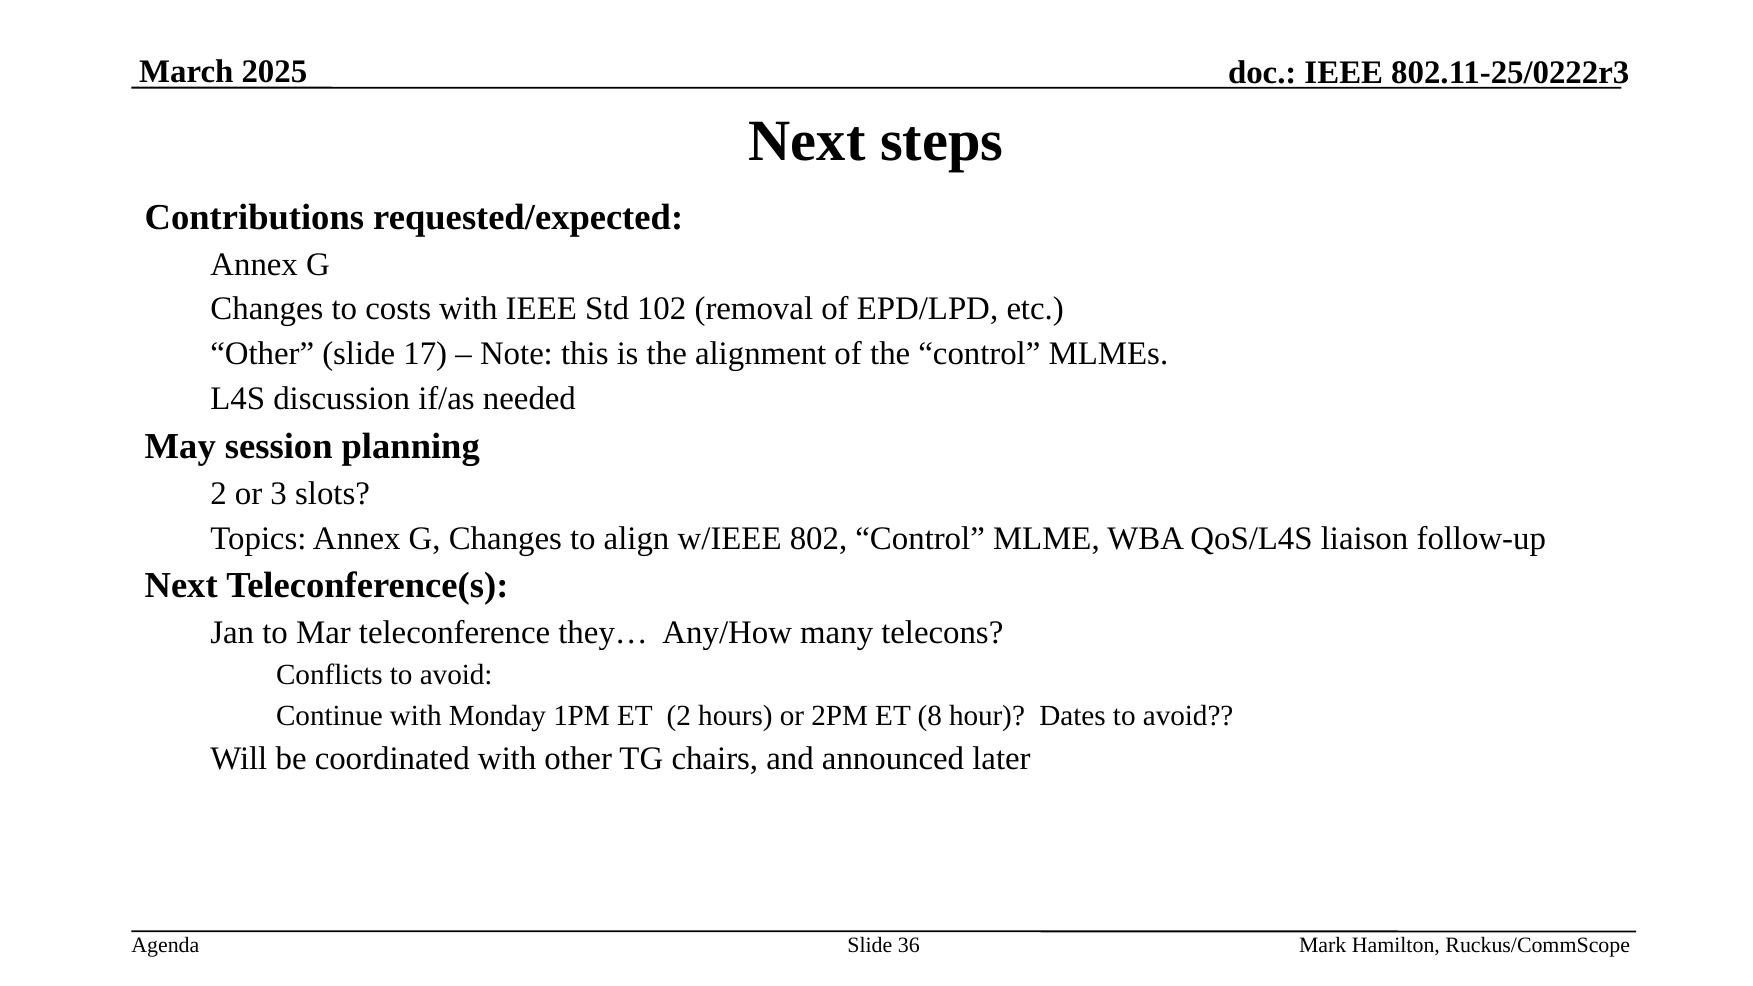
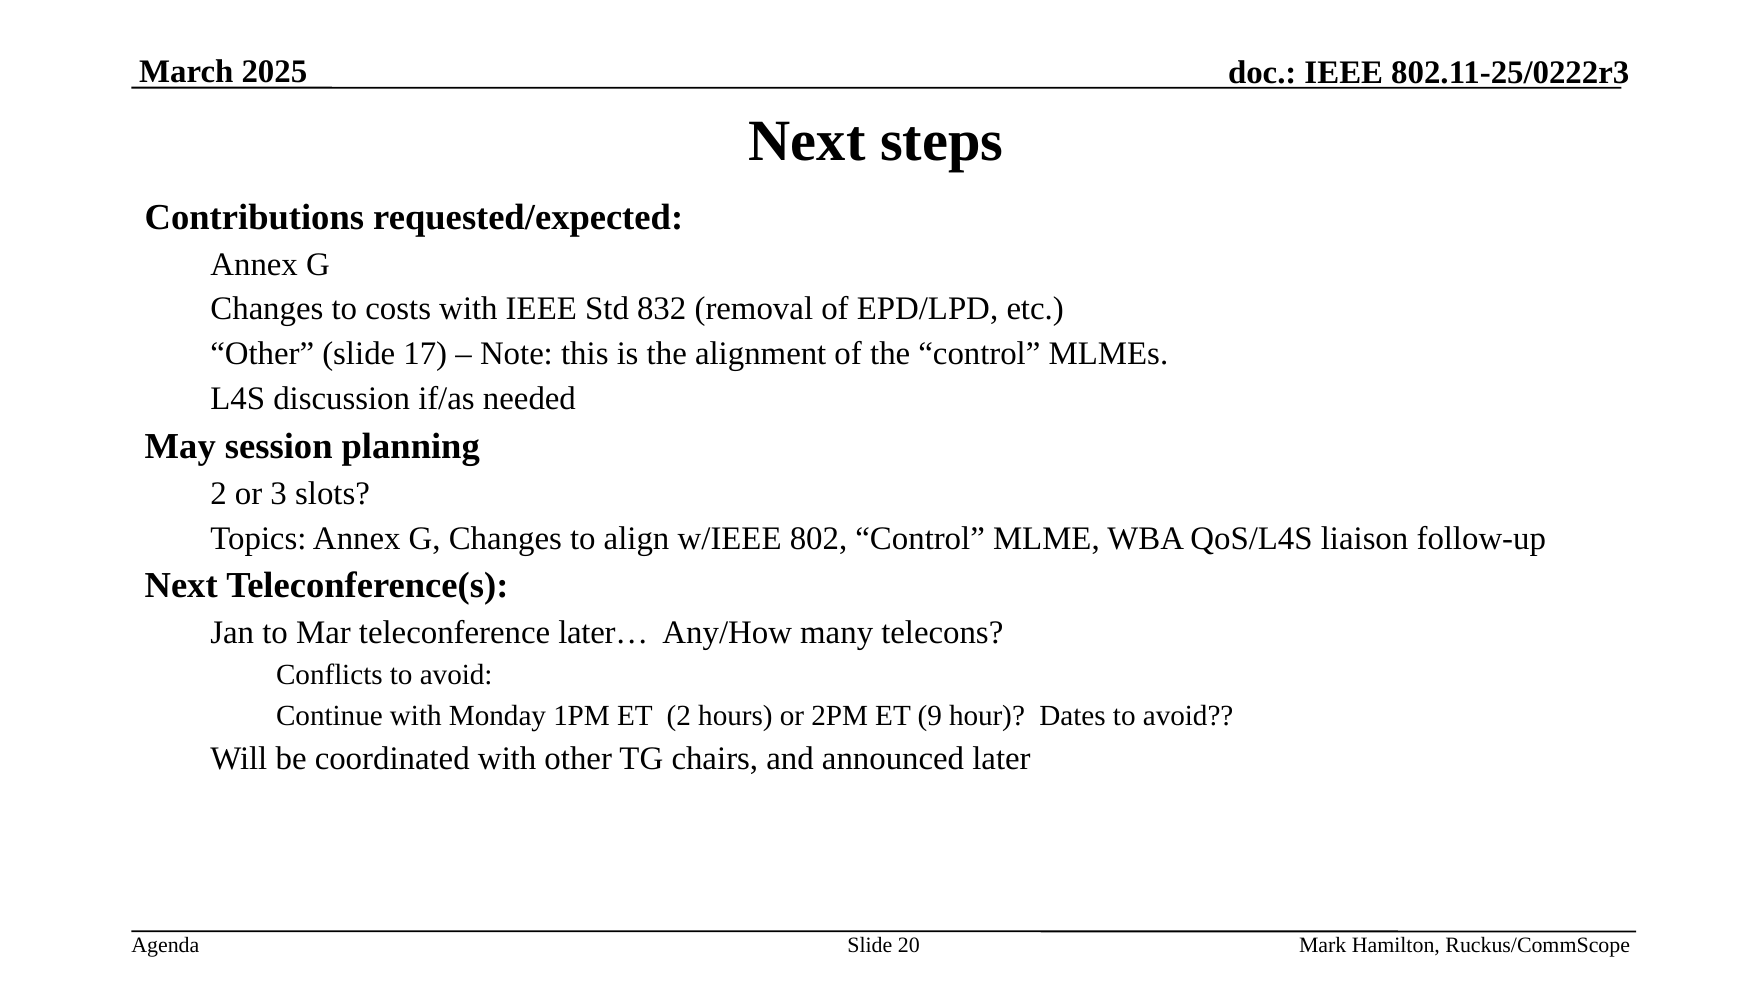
102: 102 -> 832 (662, 309)
they…: they… -> later… (603, 632)
8: 8 -> 9 (930, 715)
36: 36 -> 20 (909, 946)
